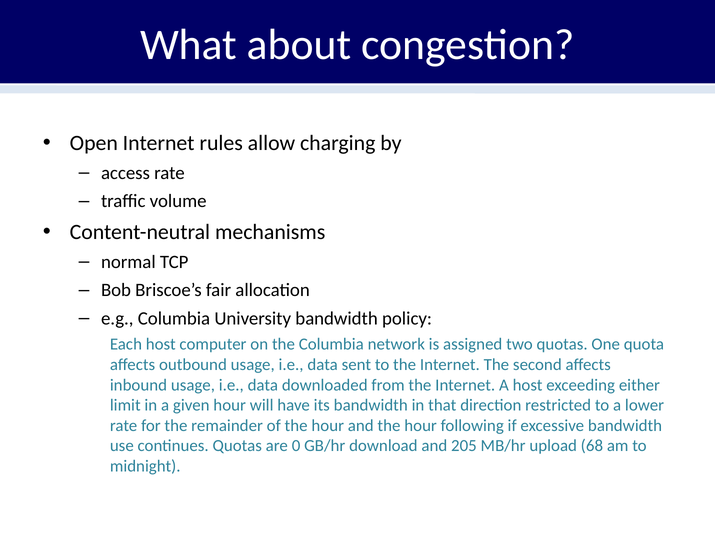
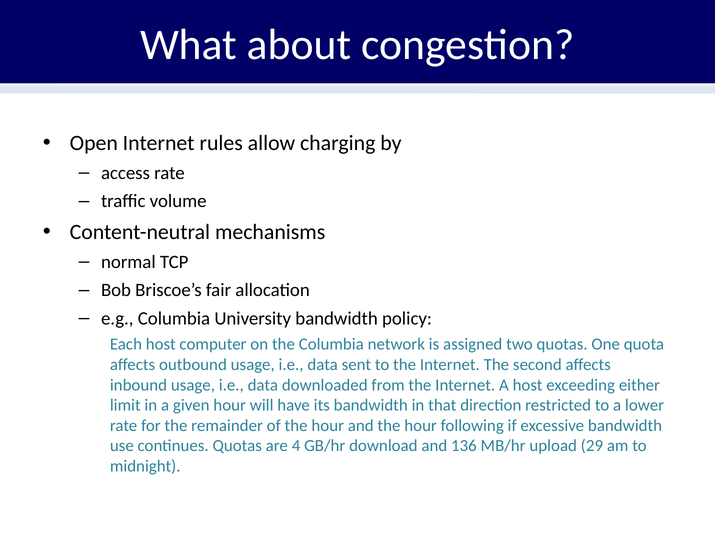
0: 0 -> 4 (296, 446)
205: 205 -> 136 (464, 446)
68: 68 -> 29 (592, 446)
